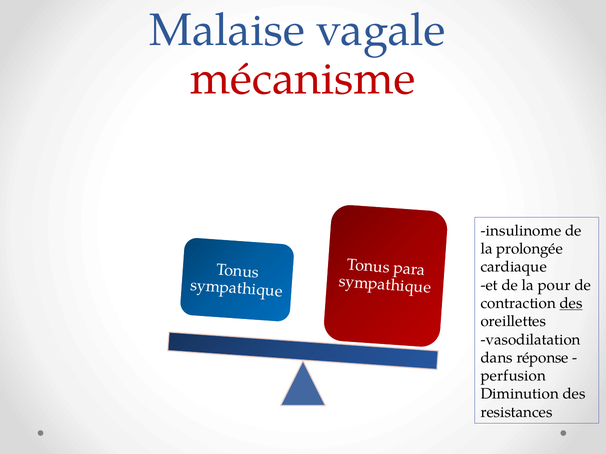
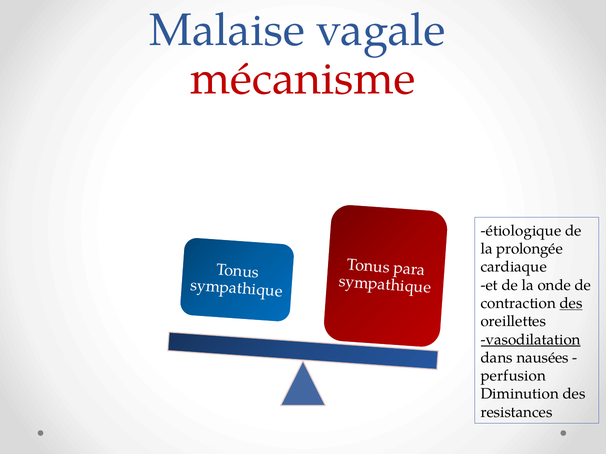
insulinome: insulinome -> étiologique (521, 231)
pour: pour -> onde (554, 285)
vasodilatation underline: none -> present (531, 340)
réponse: réponse -> nausées (543, 358)
